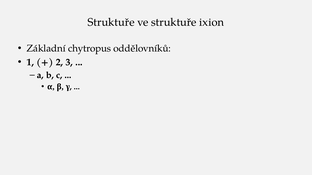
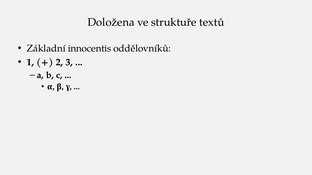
Struktuře: Struktuře -> Doložena (111, 22)
ixion: ixion -> textů (212, 22)
chytropus: chytropus -> innocentis (90, 49)
